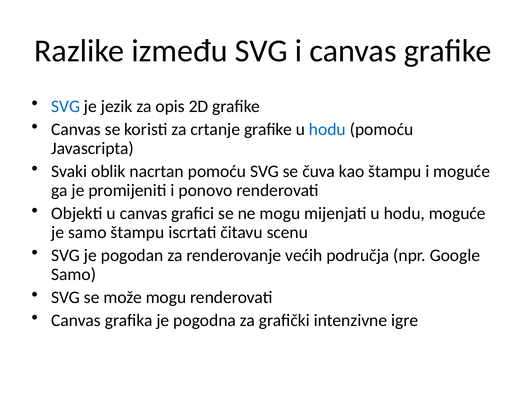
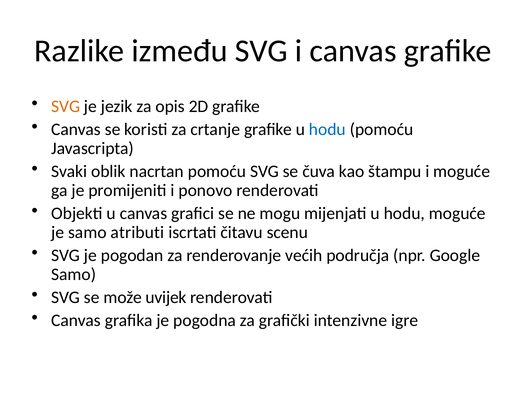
SVG colour: blue -> orange (66, 106)
samo štampu: štampu -> atributi (137, 233)
može mogu: mogu -> uvijek (166, 298)
